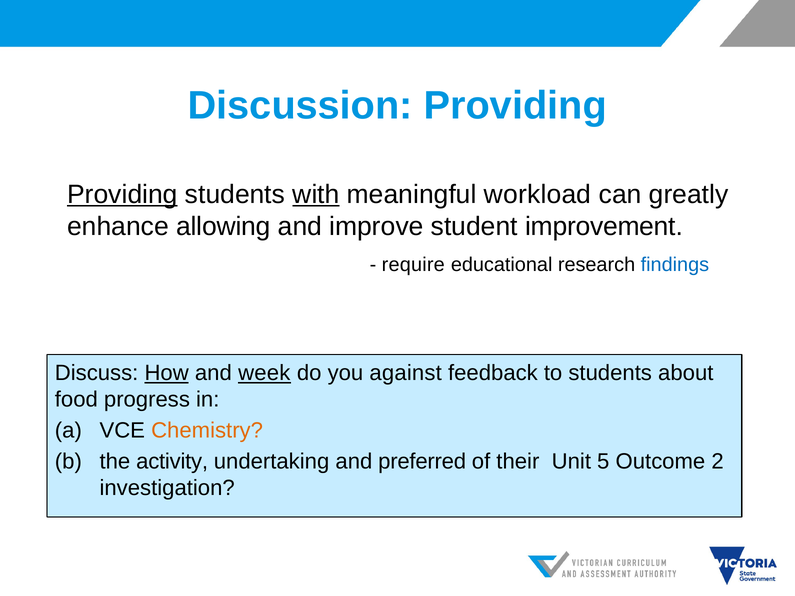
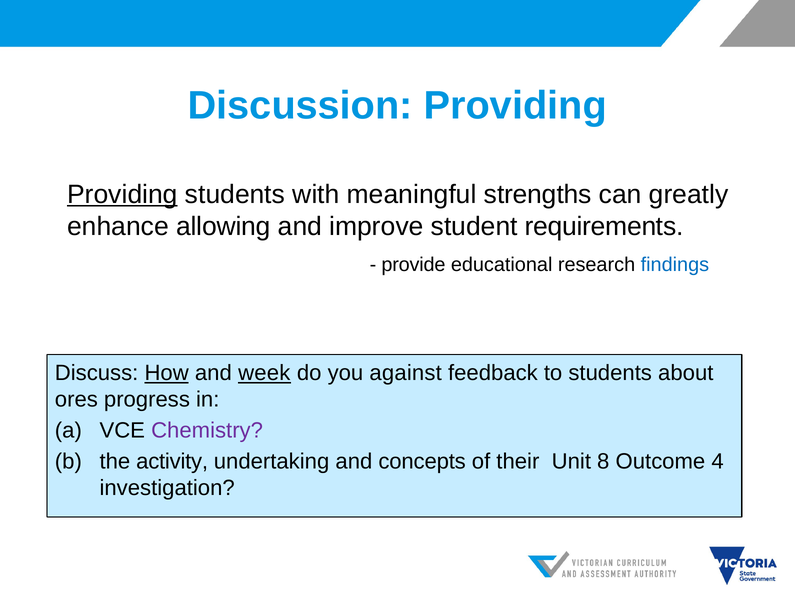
with underline: present -> none (316, 195)
workload: workload -> strengths (538, 195)
improvement: improvement -> requirements (604, 226)
require: require -> provide (413, 265)
food: food -> ores (76, 400)
Chemistry colour: orange -> purple (207, 431)
preferred: preferred -> concepts (422, 462)
5: 5 -> 8 (603, 462)
2: 2 -> 4 (718, 462)
